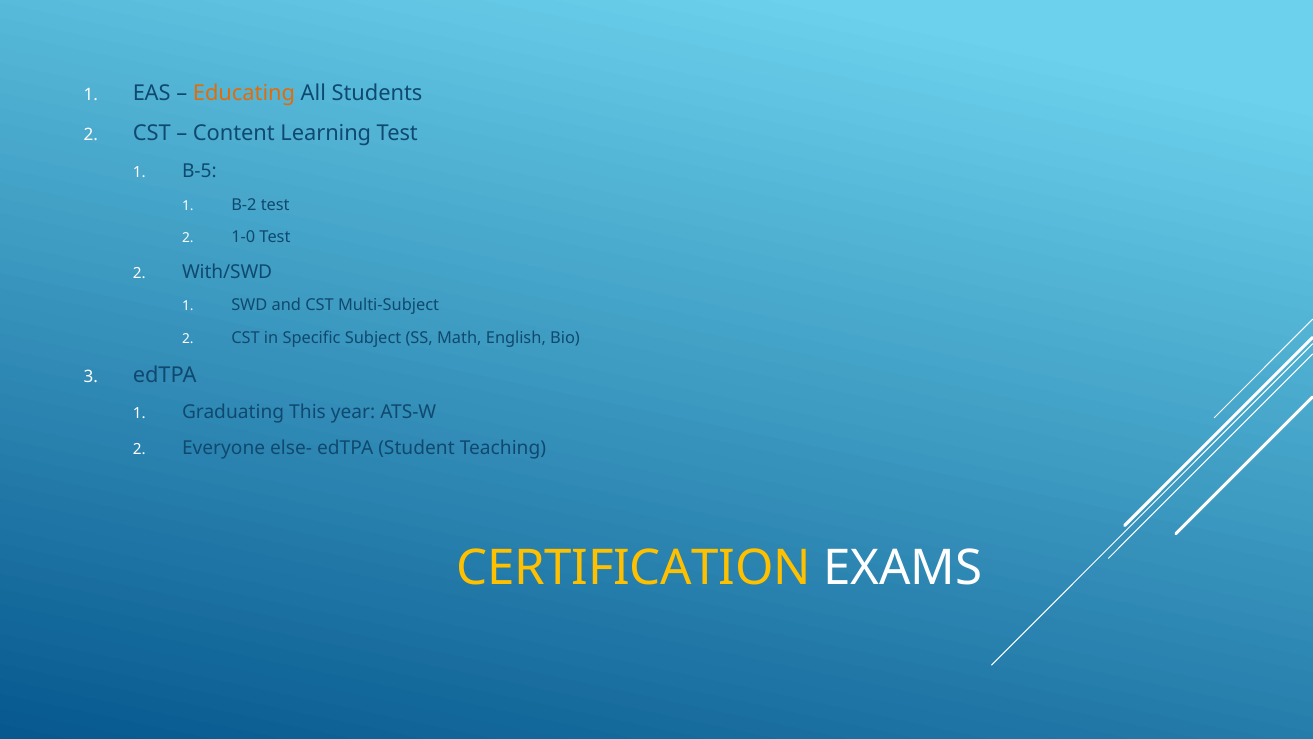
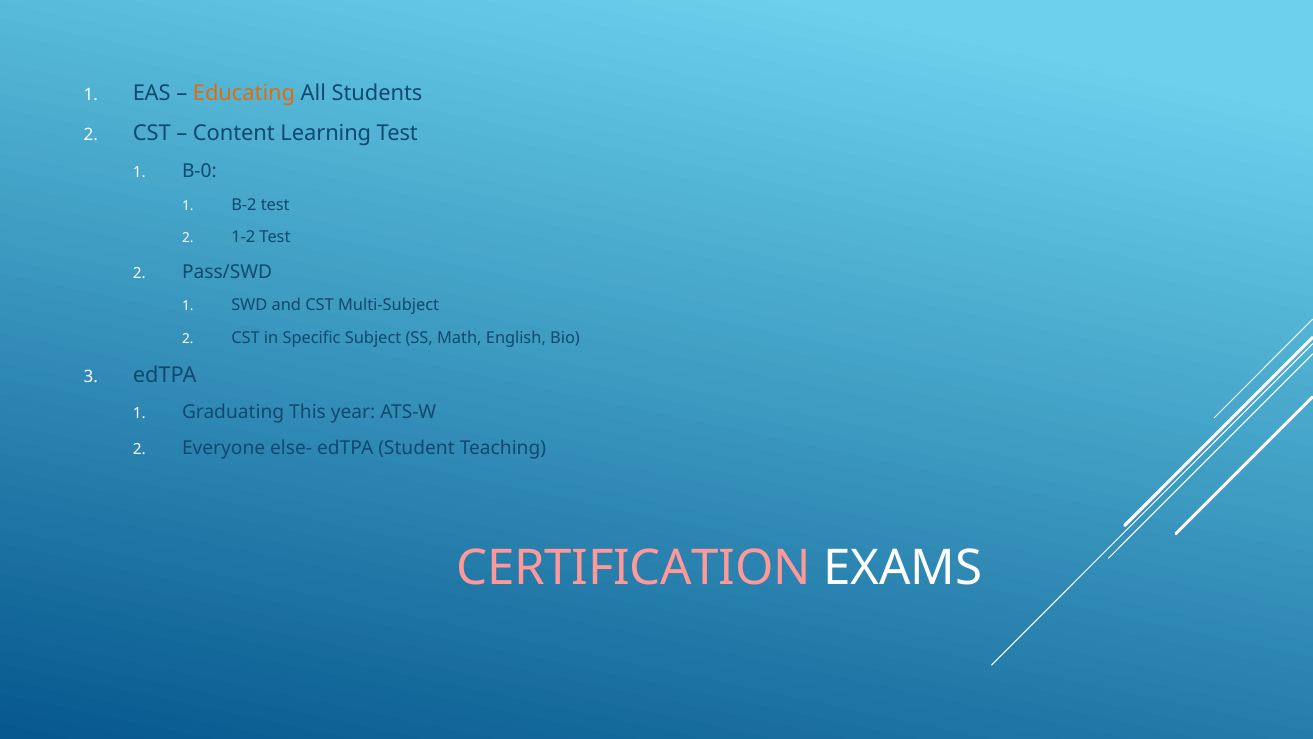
B-5: B-5 -> B-0 (199, 171)
1-0: 1-0 -> 1-2 (243, 237)
With/SWD: With/SWD -> Pass/SWD (227, 272)
CERTIFICATION colour: yellow -> pink (634, 568)
